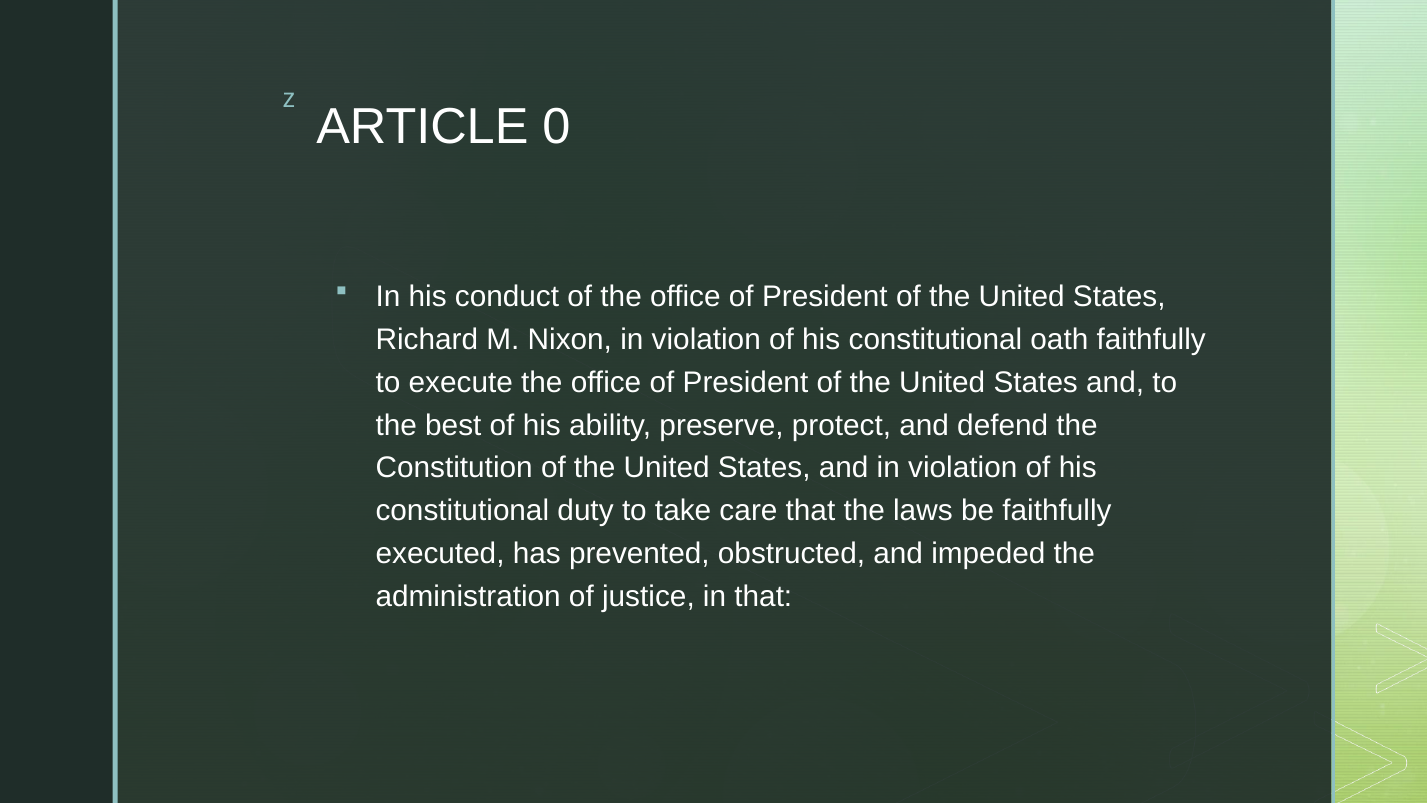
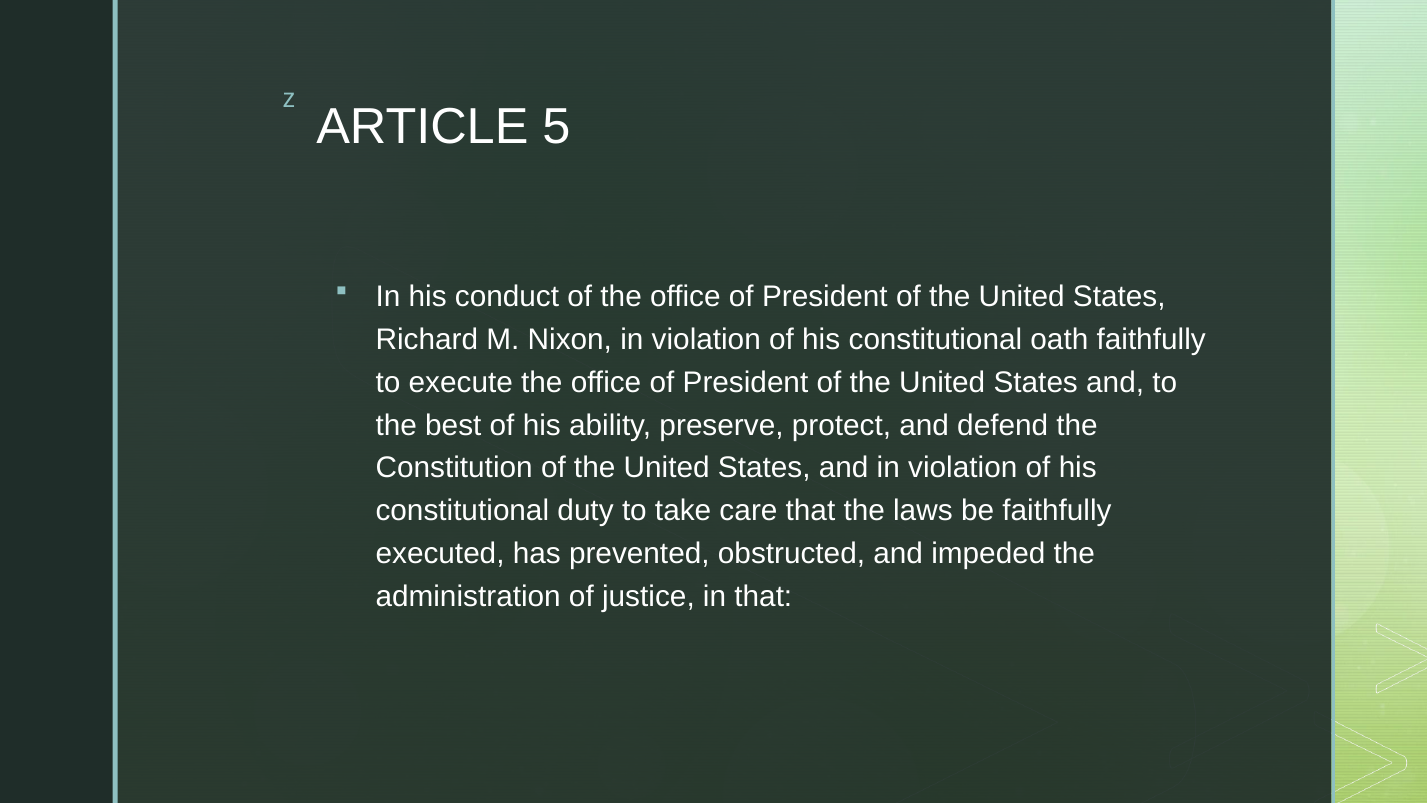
0: 0 -> 5 (556, 127)
